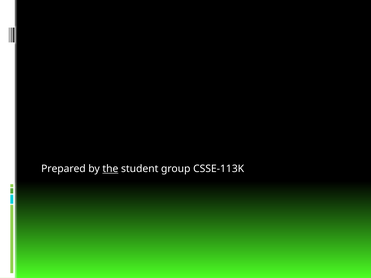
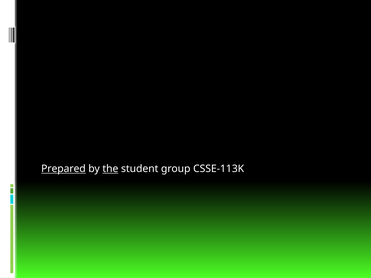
Prepared underline: none -> present (63, 169)
